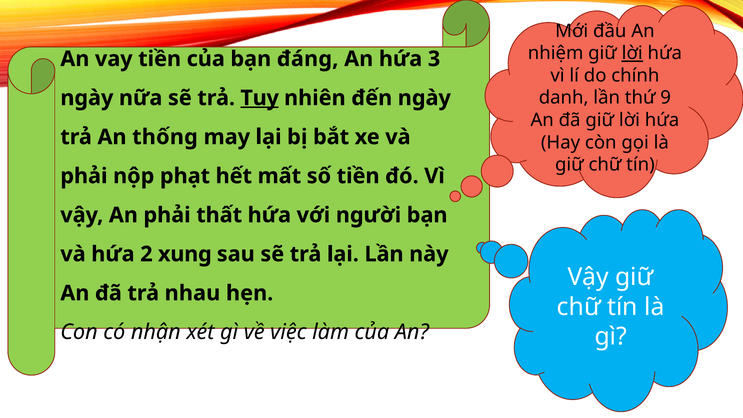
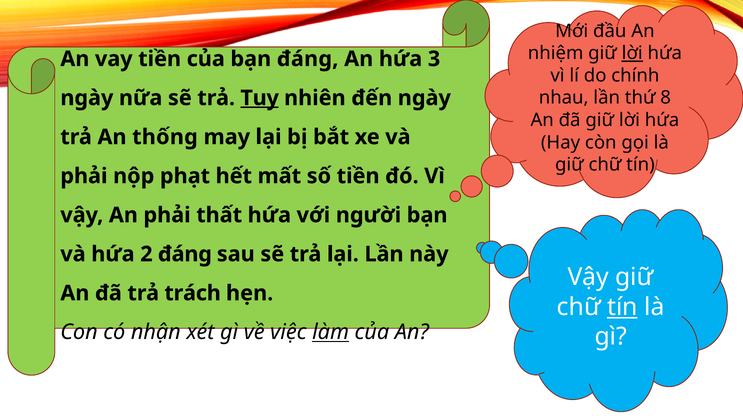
danh: danh -> nhau (564, 98)
9: 9 -> 8 (666, 98)
2 xung: xung -> đáng (185, 254)
nhau: nhau -> trách (193, 293)
tín underline: none -> present (622, 307)
làm underline: none -> present (331, 332)
